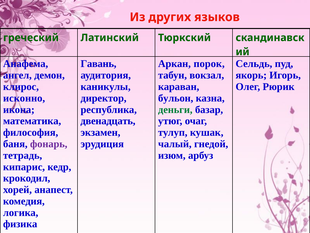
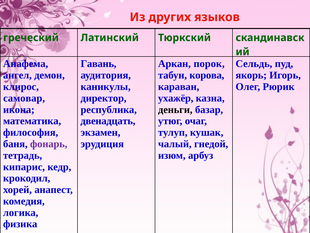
вокзал: вокзал -> корова (207, 75)
исконно: исконно -> самовар (24, 98)
бульон: бульон -> ухажёр (176, 98)
деньги colour: green -> black (175, 109)
